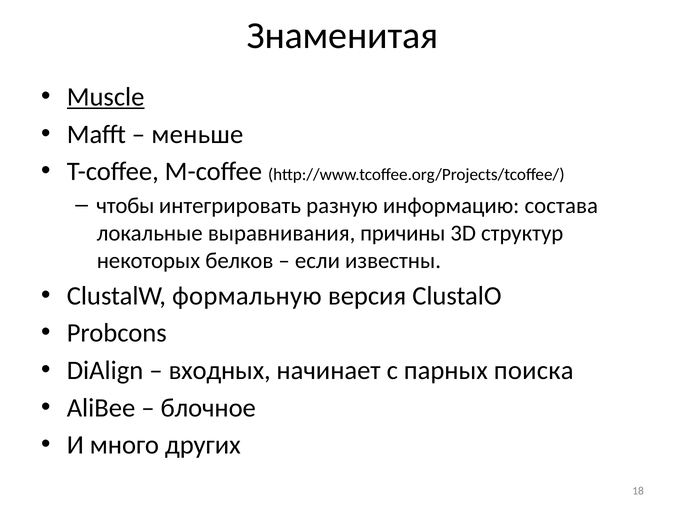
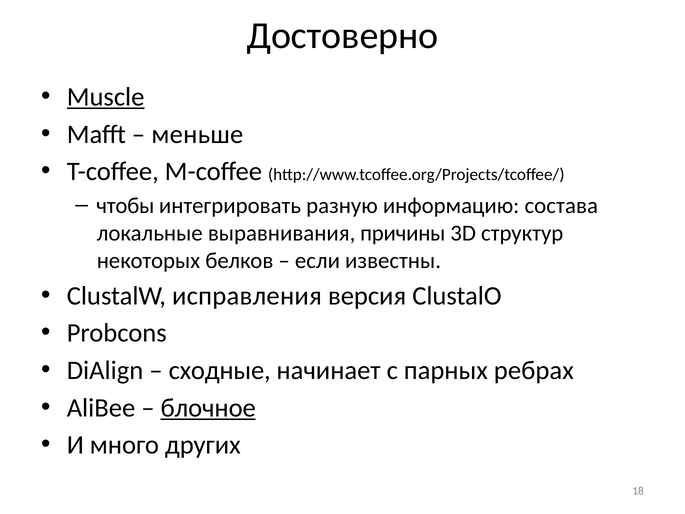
Знаменитая: Знаменитая -> Достоверно (343, 35)
формальную: формальную -> исправления (247, 296)
входных: входных -> сходные (220, 370)
поиска: поиска -> ребрах (534, 370)
блочное underline: none -> present (208, 408)
